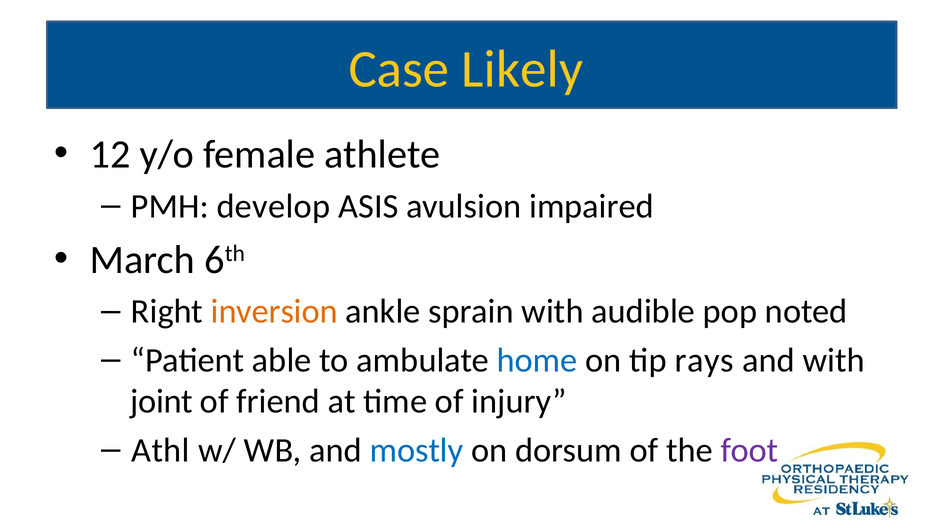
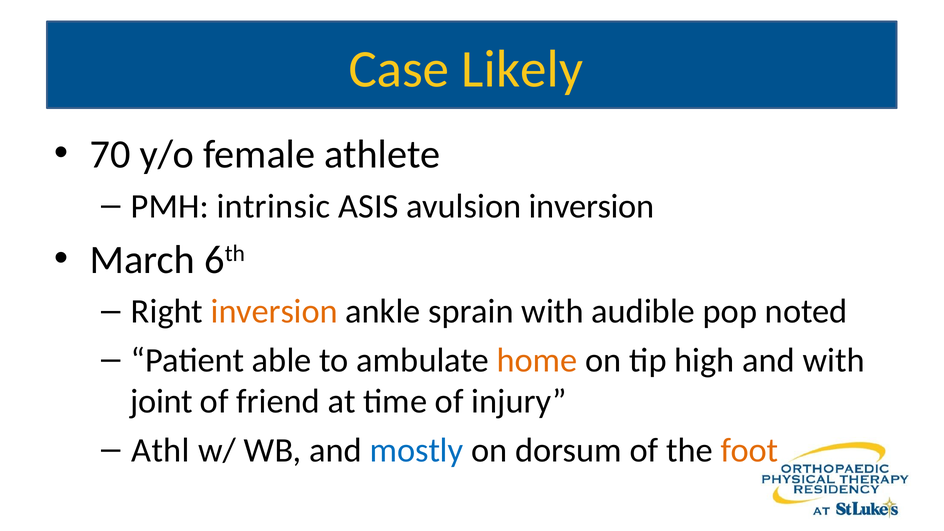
12: 12 -> 70 (110, 154)
develop: develop -> intrinsic (273, 206)
avulsion impaired: impaired -> inversion (592, 206)
home colour: blue -> orange (537, 360)
rays: rays -> high (704, 360)
foot colour: purple -> orange (749, 450)
